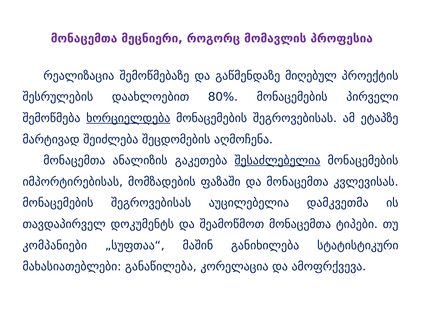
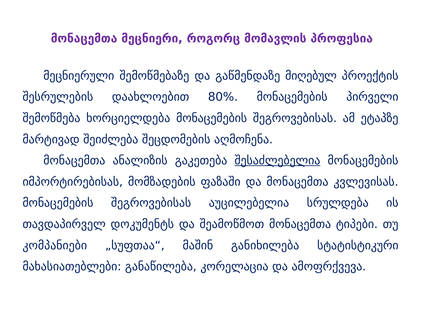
რეალიზაცია: რეალიზაცია -> მეცნიერული (79, 76)
ხორციელდება underline: present -> none (128, 118)
დამკვეთმა: დამკვეთმა -> სრულდება (338, 203)
